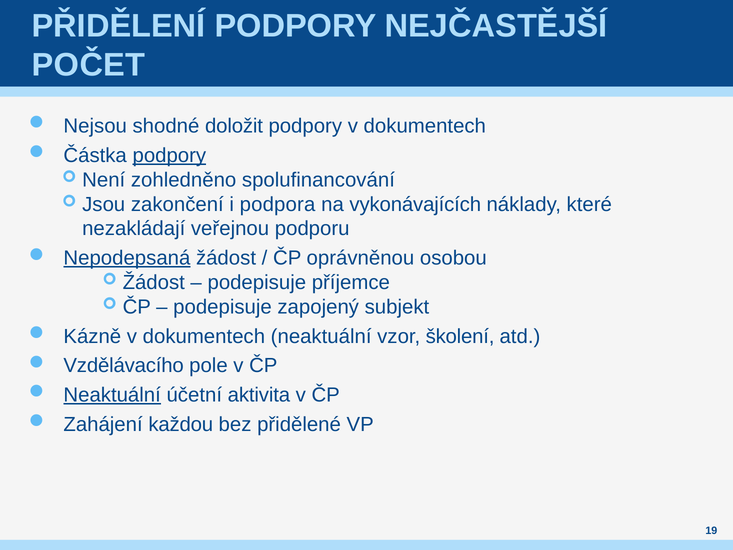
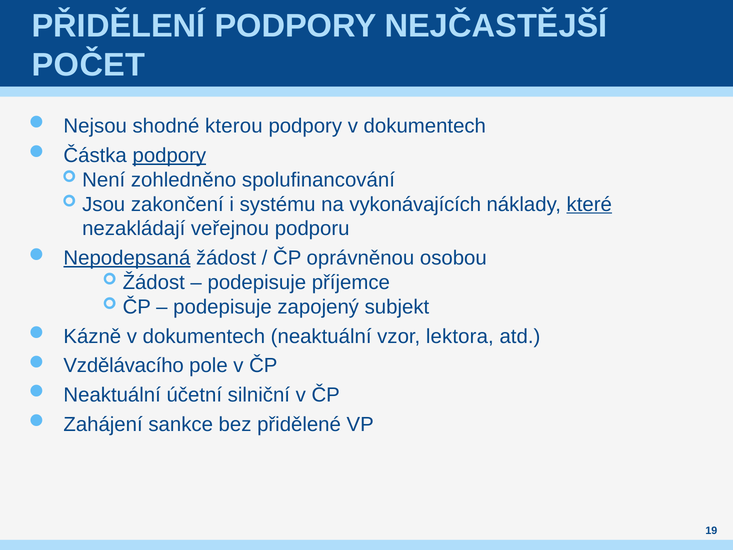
doložit: doložit -> kterou (234, 126)
podpora: podpora -> systému (278, 204)
které underline: none -> present (589, 204)
školení: školení -> lektora (460, 336)
Neaktuální underline: present -> none (112, 395)
aktivita: aktivita -> silniční (259, 395)
každou: každou -> sankce (181, 424)
